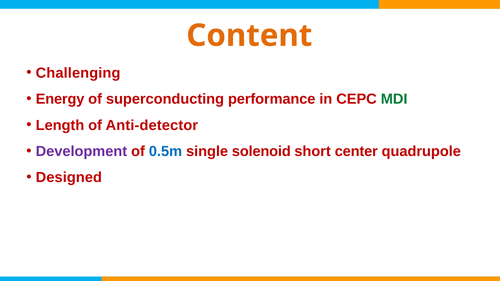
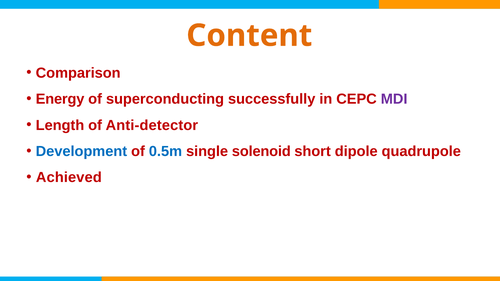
Challenging: Challenging -> Comparison (78, 73)
performance: performance -> successfully (272, 99)
MDI colour: green -> purple (394, 99)
Development colour: purple -> blue (81, 152)
center: center -> dipole (356, 152)
Designed: Designed -> Achieved (69, 178)
